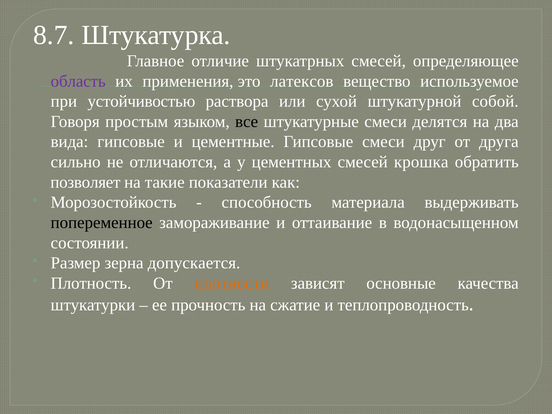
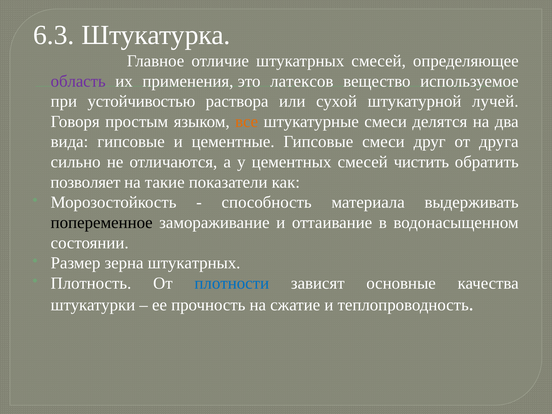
8.7: 8.7 -> 6.3 (54, 35)
собой: собой -> лучей (495, 101)
все colour: black -> orange (247, 122)
крошка: крошка -> чистить (421, 162)
зерна допускается: допускается -> штукатрных (194, 263)
плотности colour: orange -> blue (232, 283)
